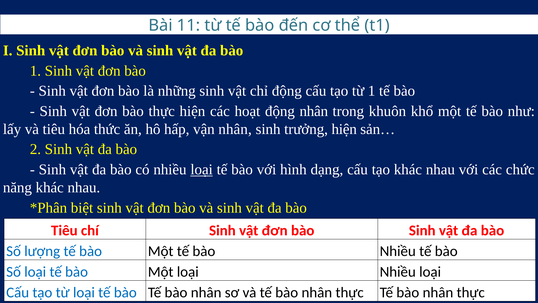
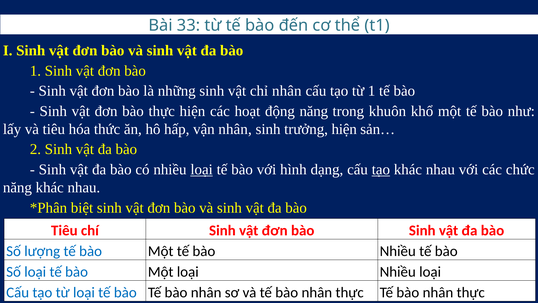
11: 11 -> 33 (189, 26)
chỉ động: động -> nhân (287, 91)
động nhân: nhân -> năng (314, 111)
tạo underline: none -> present (381, 169)
